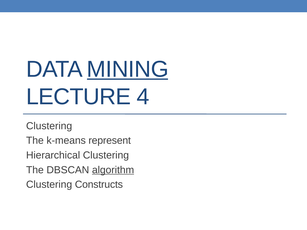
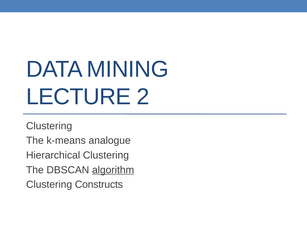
MINING underline: present -> none (128, 69)
4: 4 -> 2 (143, 97)
represent: represent -> analogue (110, 141)
